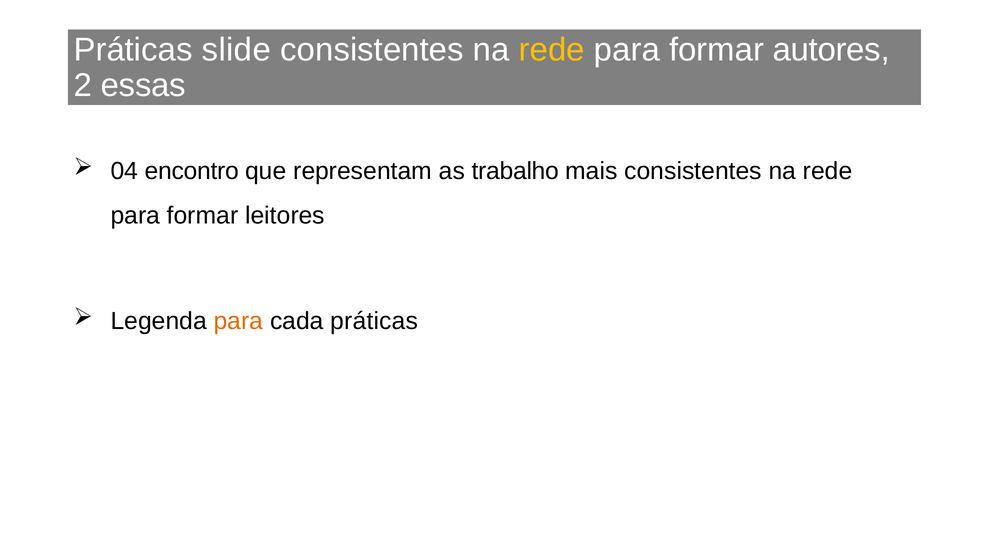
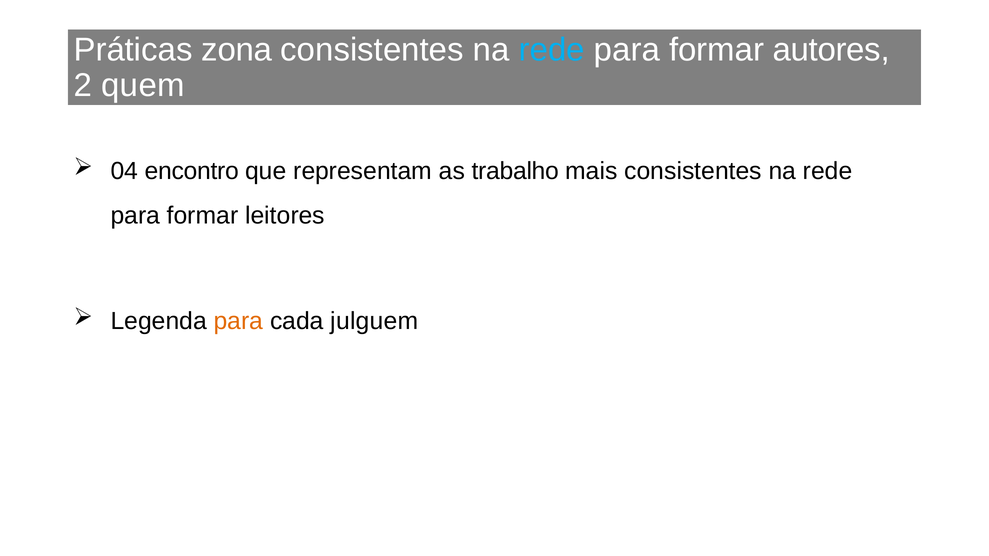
slide: slide -> zona (237, 50)
rede colour: yellow -> light blue (552, 50)
essas: essas -> quem (143, 86)
cada práticas: práticas -> julguem (374, 321)
